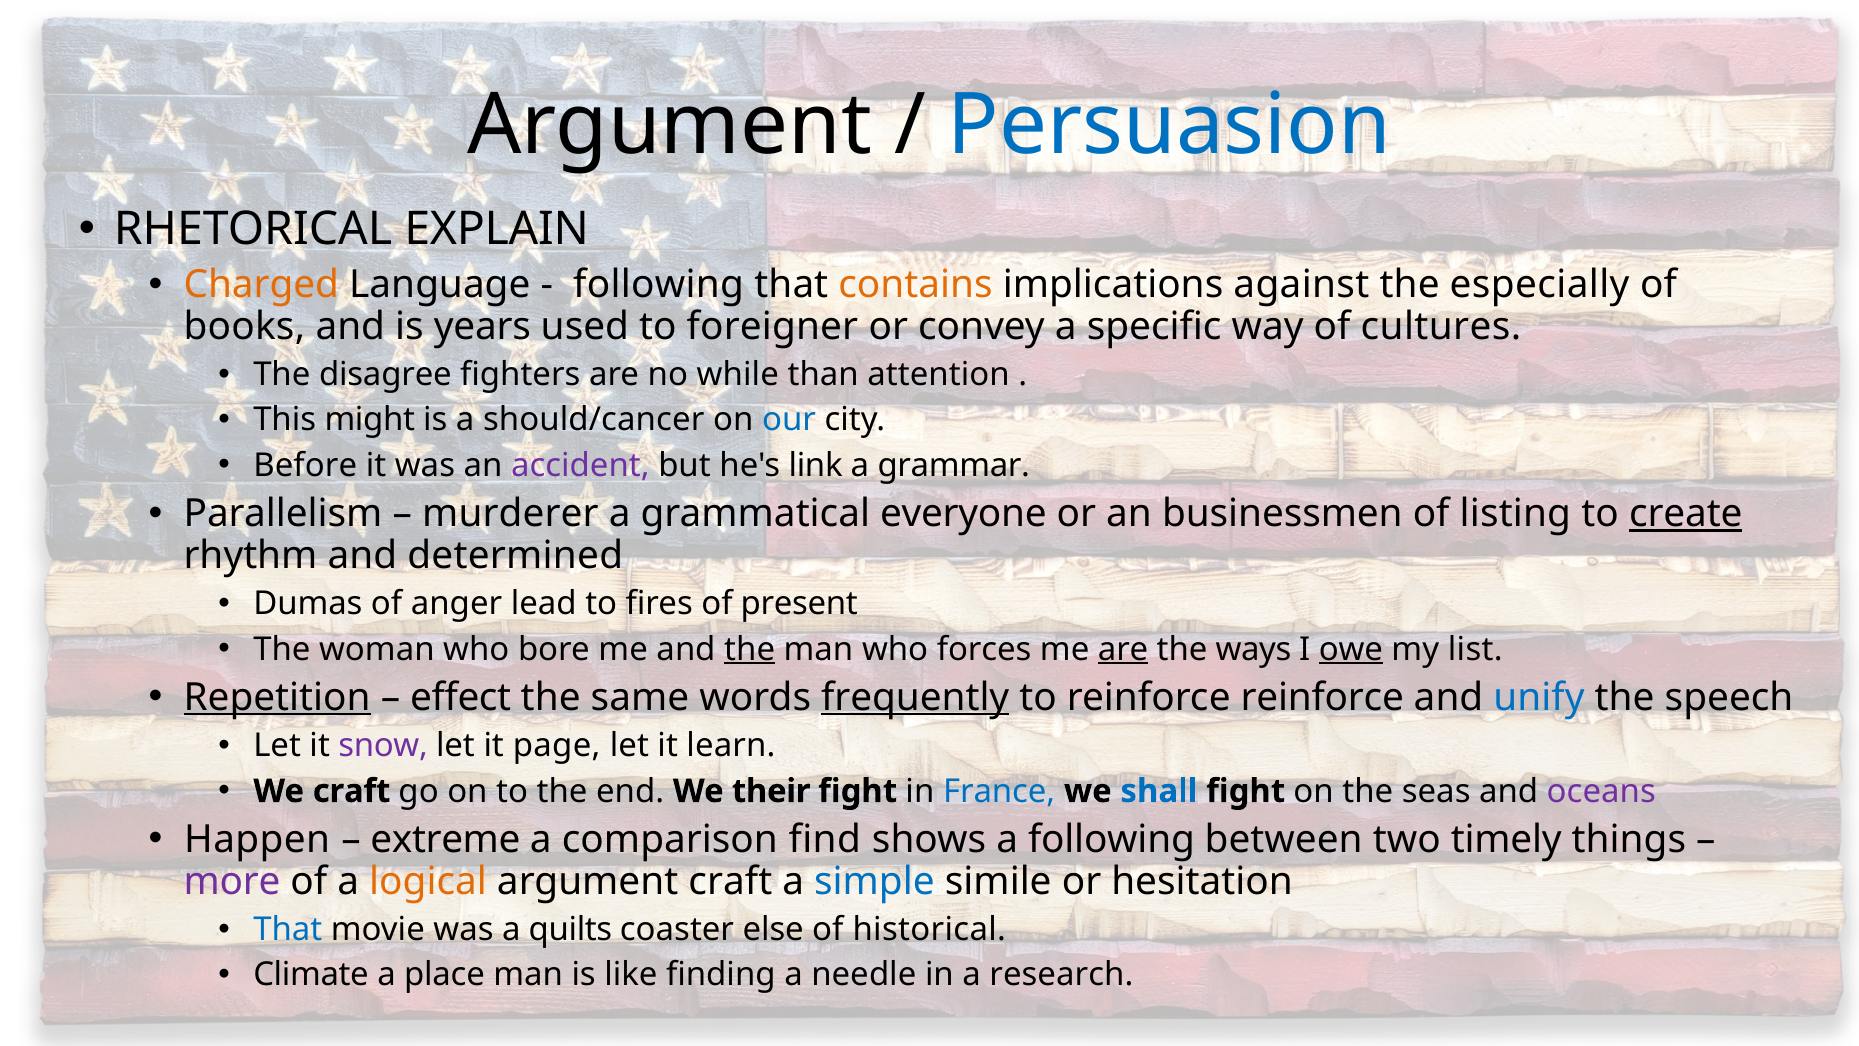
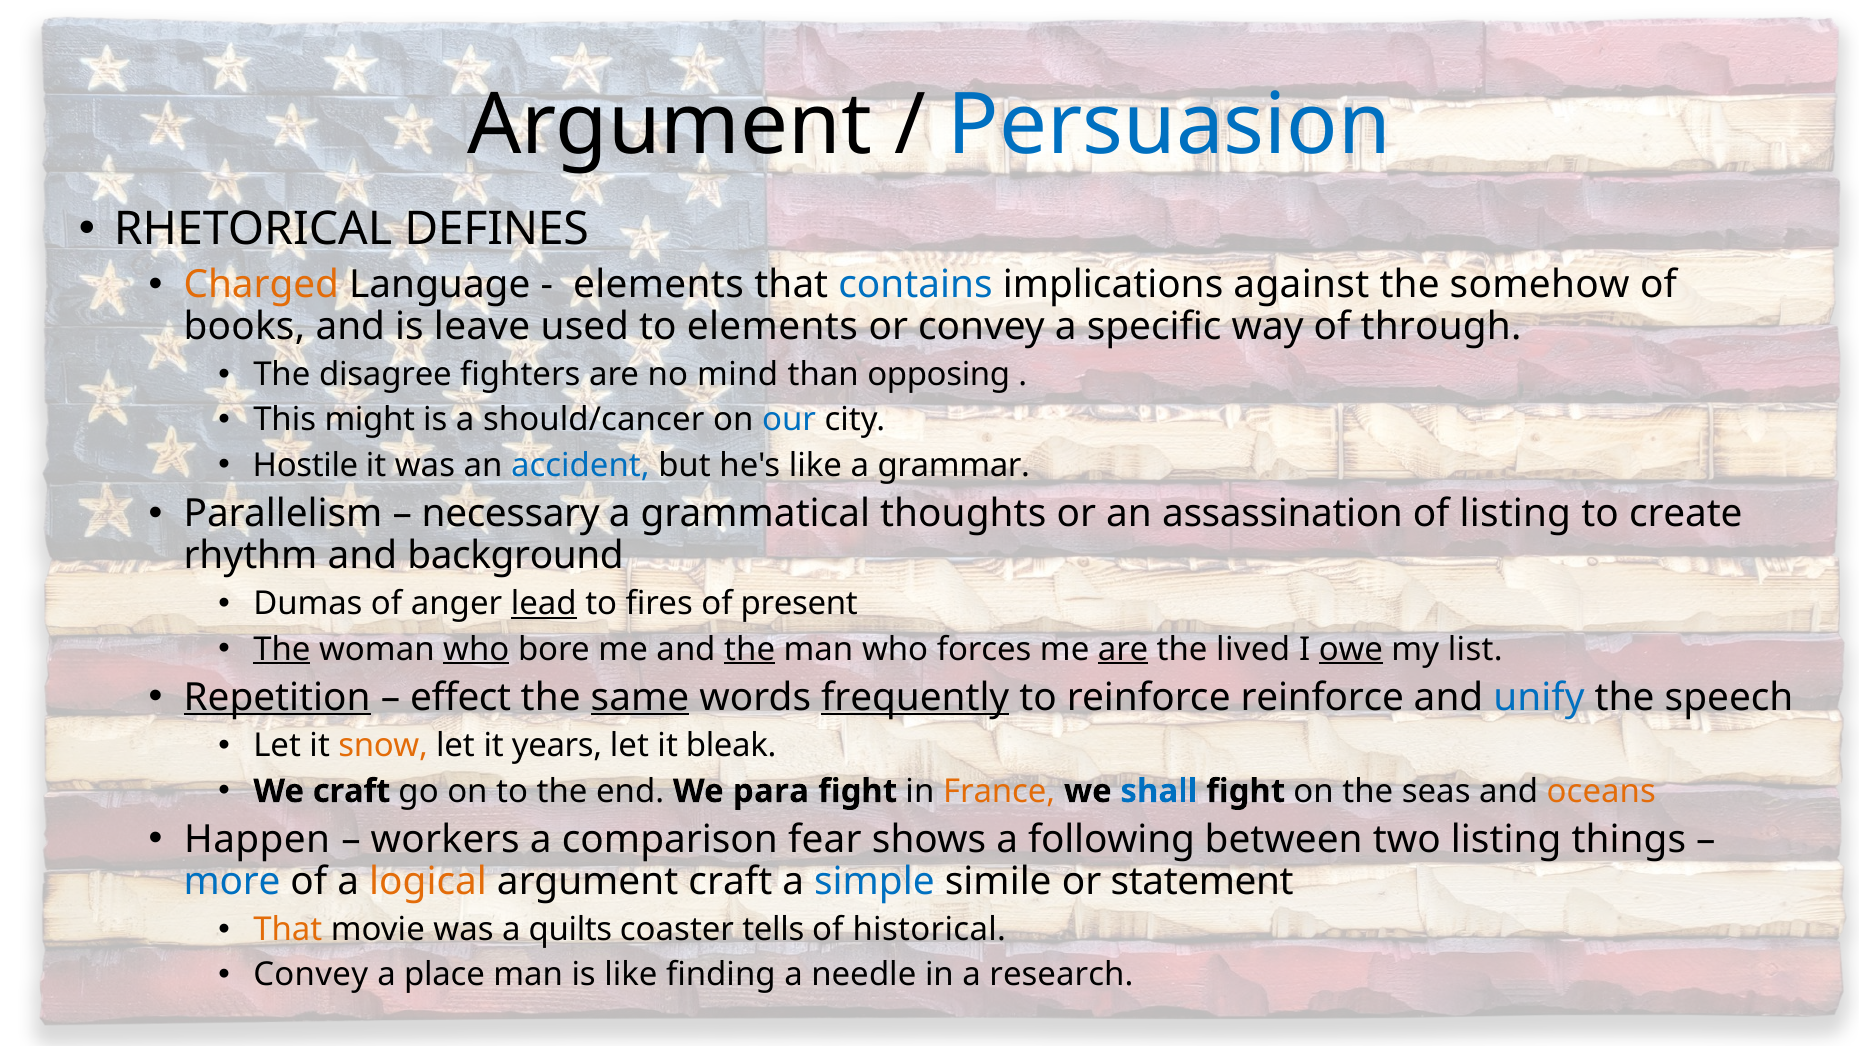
EXPLAIN: EXPLAIN -> DEFINES (497, 229)
following: following -> elements (659, 285)
contains colour: orange -> blue (916, 285)
especially: especially -> somehow (1540, 285)
years: years -> leave (482, 326)
to foreigner: foreigner -> elements (772, 326)
cultures: cultures -> through (1441, 326)
while: while -> mind (738, 375)
attention: attention -> opposing (939, 375)
Before: Before -> Hostile (305, 465)
accident colour: purple -> blue (580, 465)
he's link: link -> like (815, 465)
murderer: murderer -> necessary (511, 514)
everyone: everyone -> thoughts (963, 514)
businessmen: businessmen -> assassination (1283, 514)
create underline: present -> none (1686, 514)
determined: determined -> background (516, 555)
lead underline: none -> present (544, 604)
The underline: none -> present (282, 649)
who underline: none -> present (476, 649)
ways: ways -> lived (1253, 649)
same underline: none -> present (640, 697)
snow colour: purple -> orange (383, 746)
page: page -> years (557, 746)
learn: learn -> bleak (731, 746)
their: their -> para (771, 791)
France colour: blue -> orange (999, 791)
oceans colour: purple -> orange (1601, 791)
extreme: extreme -> workers (445, 839)
find: find -> fear (825, 839)
two timely: timely -> listing (1506, 839)
more colour: purple -> blue (232, 881)
hesitation: hesitation -> statement (1202, 881)
That colour: blue -> orange (288, 929)
else: else -> tells (773, 929)
Climate: Climate -> Convey (311, 975)
